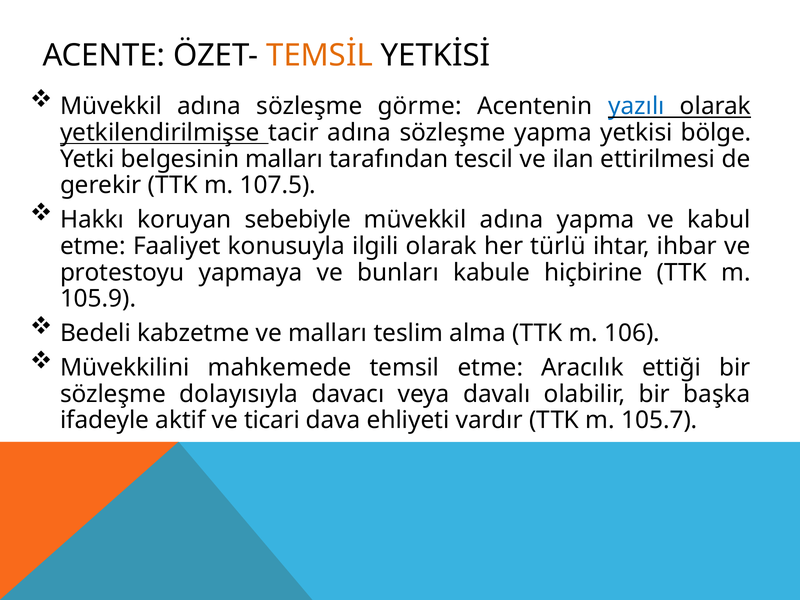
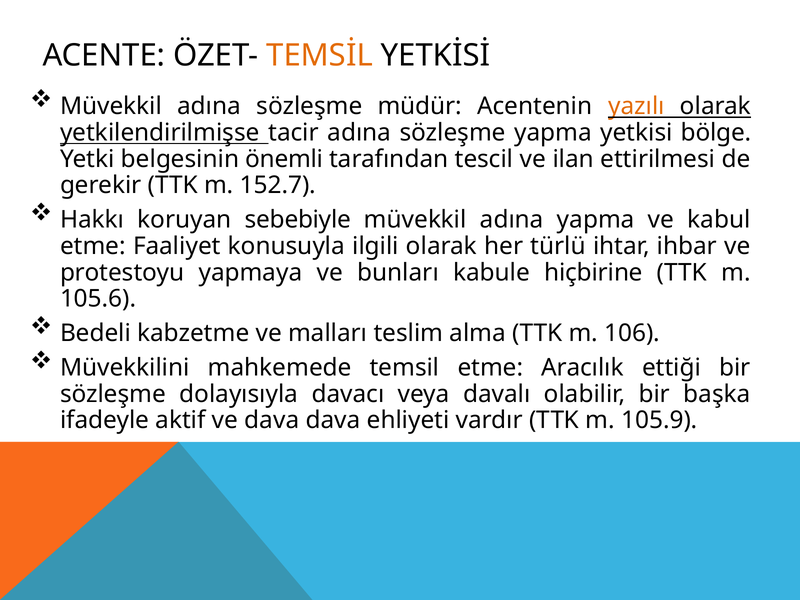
görme: görme -> müdür (420, 106)
yazılı colour: blue -> orange (636, 106)
belgesinin malları: malları -> önemli (284, 159)
107.5: 107.5 -> 152.7 (278, 185)
105.9: 105.9 -> 105.6 (98, 299)
ve ticari: ticari -> dava (272, 420)
105.7: 105.7 -> 105.9 (659, 420)
